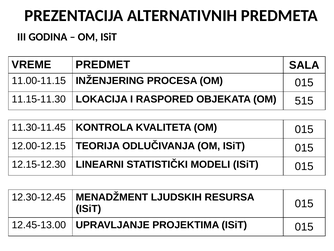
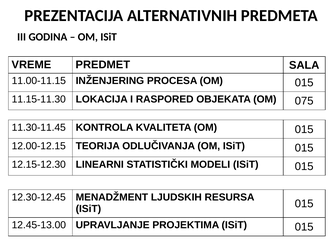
515: 515 -> 075 (304, 101)
